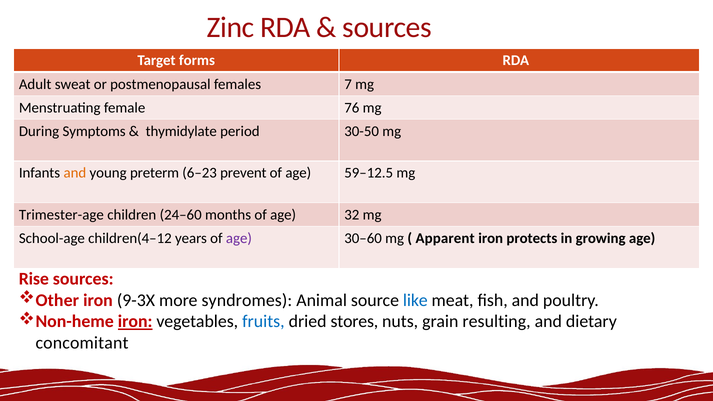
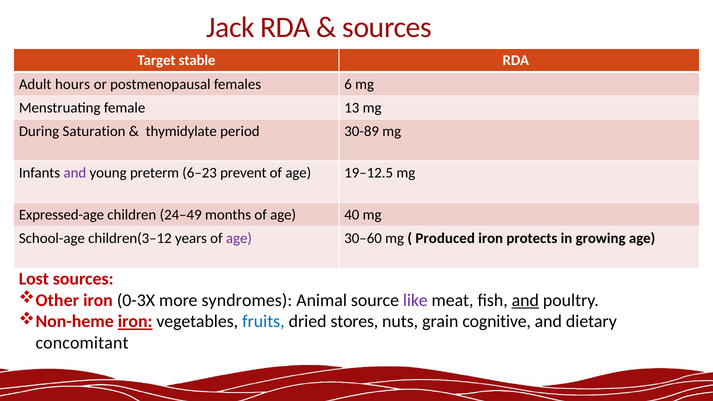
Zinc: Zinc -> Jack (231, 27)
forms: forms -> stable (197, 61)
sweat: sweat -> hours (73, 84)
7: 7 -> 6 (348, 84)
76: 76 -> 13 (352, 108)
Symptoms: Symptoms -> Saturation (94, 131)
30-50: 30-50 -> 30-89 (362, 131)
and colour: orange -> purple (75, 173)
59–12.5: 59–12.5 -> 19–12.5 (369, 173)
Trimester-age: Trimester-age -> Expressed-age (61, 215)
24–60: 24–60 -> 24–49 (181, 215)
32: 32 -> 40 (352, 215)
children(4–12: children(4–12 -> children(3–12 (130, 238)
Apparent: Apparent -> Produced (445, 238)
Rise: Rise -> Lost (34, 279)
9-3X: 9-3X -> 0-3X (136, 300)
like colour: blue -> purple (415, 300)
and underline: none -> present (525, 300)
resulting: resulting -> cognitive (497, 322)
